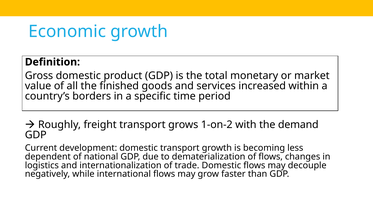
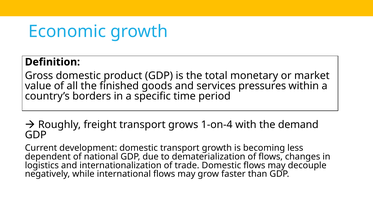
increased: increased -> pressures (262, 86)
1-on-2: 1-on-2 -> 1-on-4 (217, 125)
